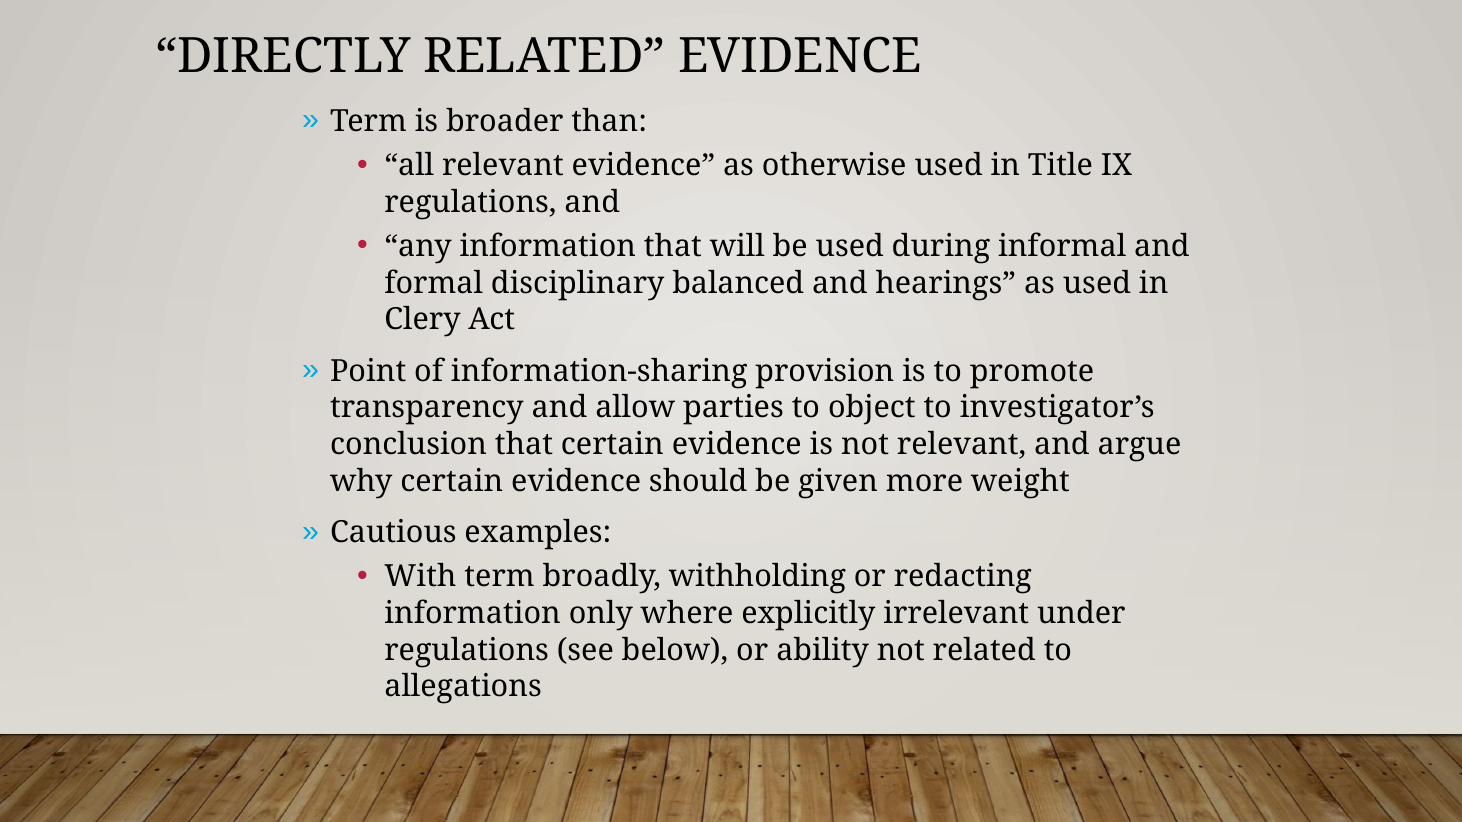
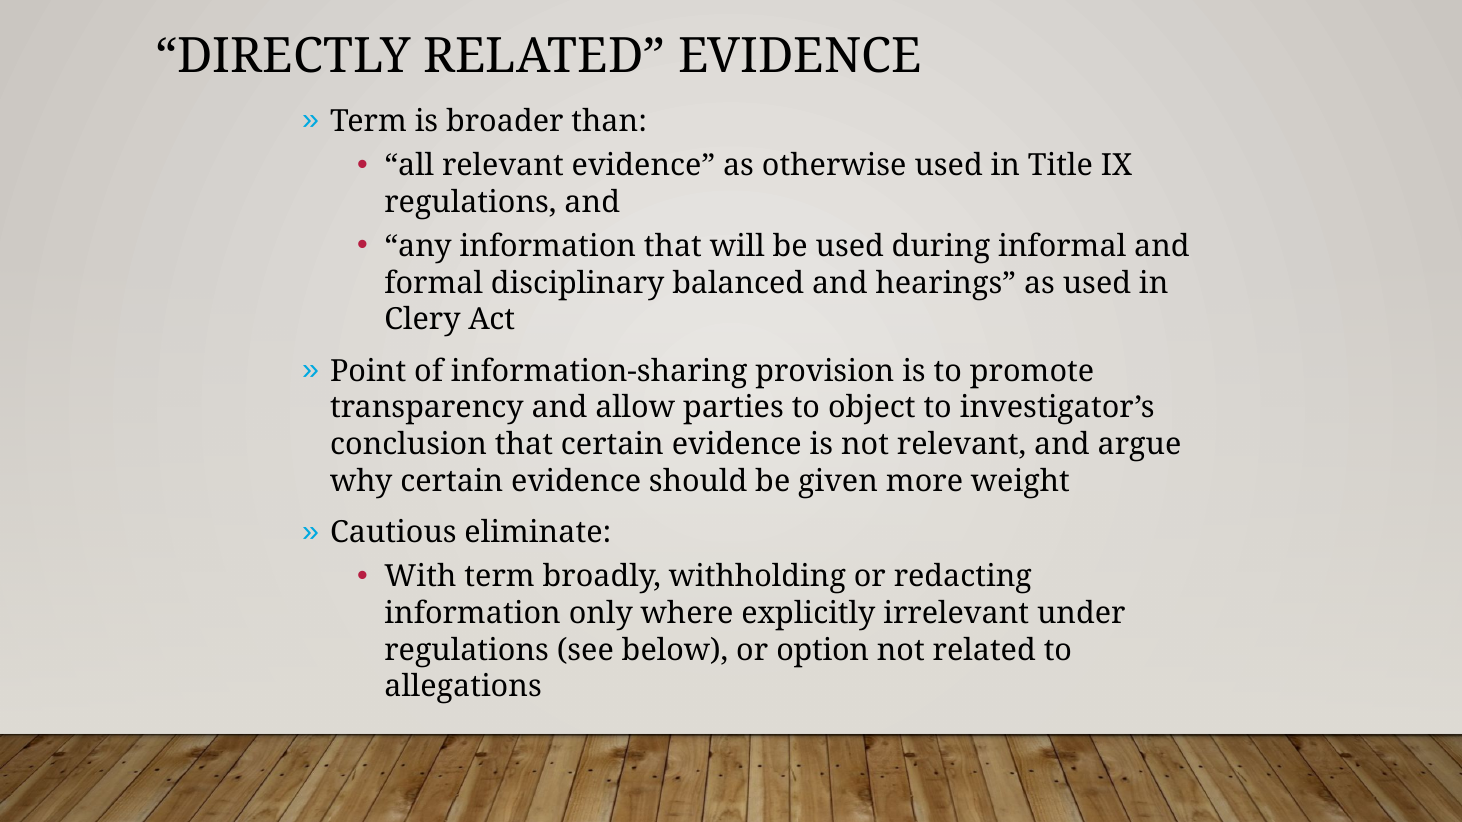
examples: examples -> eliminate (538, 533)
ability: ability -> option (823, 650)
